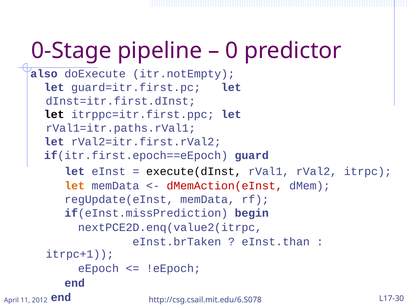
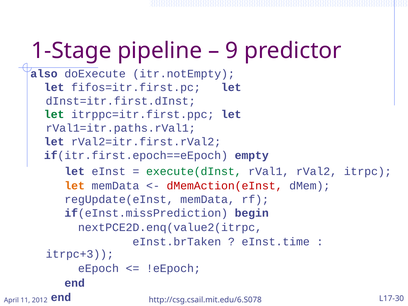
0-Stage: 0-Stage -> 1-Stage (71, 51)
0: 0 -> 9 (232, 51)
guard=itr.first.pc: guard=itr.first.pc -> fifos=itr.first.pc (136, 87)
let colour: black -> green (54, 115)
guard: guard -> empty (252, 155)
execute(dInst colour: black -> green (194, 171)
eInst.than: eInst.than -> eInst.time (276, 242)
itrpc+1: itrpc+1 -> itrpc+3 (80, 254)
